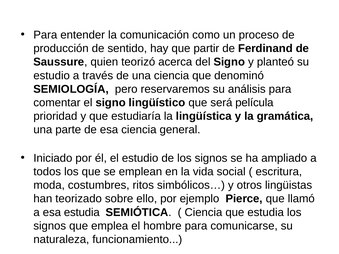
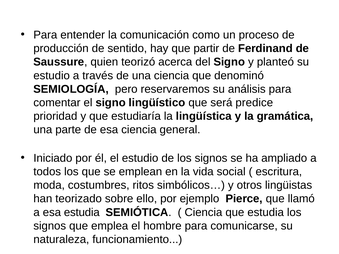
película: película -> predice (254, 103)
